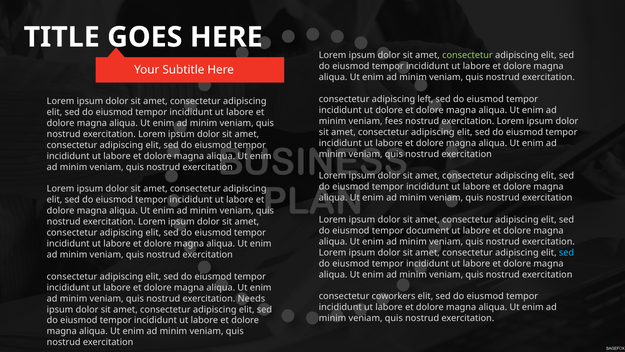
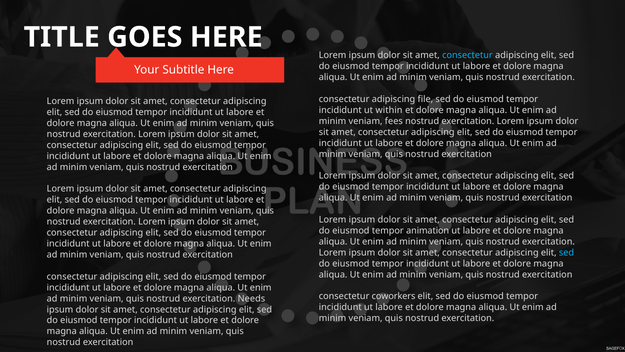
consectetur colour: light green -> light blue (467, 55)
left: left -> file (425, 99)
ut dolore: dolore -> within (389, 110)
document: document -> animation (428, 230)
